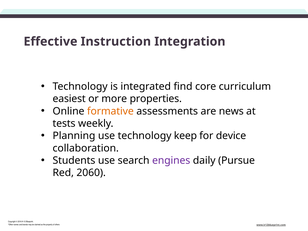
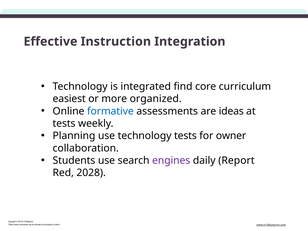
properties: properties -> organized (156, 99)
formative colour: orange -> blue (110, 111)
news: news -> ideas (231, 111)
technology keep: keep -> tests (185, 136)
device: device -> owner (231, 136)
Pursue: Pursue -> Report (236, 160)
2060: 2060 -> 2028 (91, 173)
